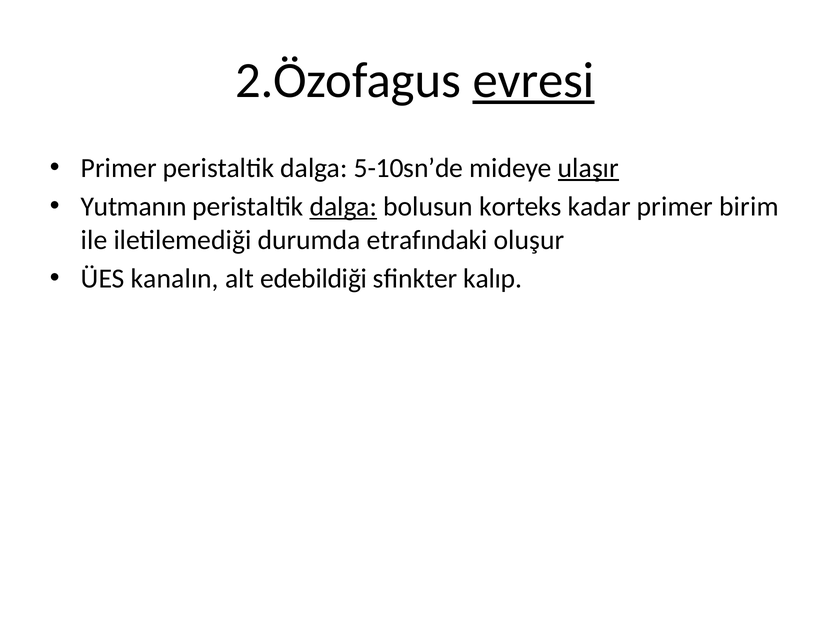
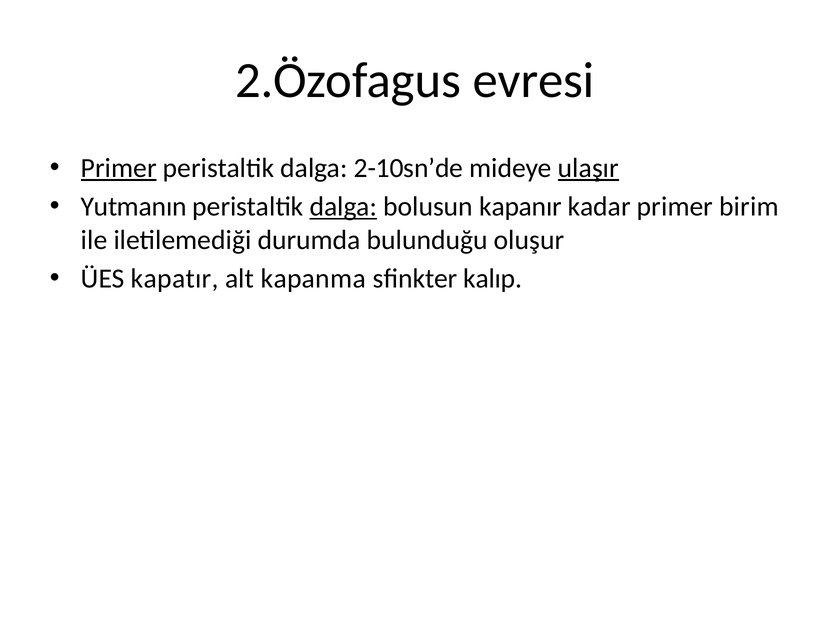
evresi underline: present -> none (534, 80)
Primer underline: none -> present (119, 168)
5-10sn’de: 5-10sn’de -> 2-10sn’de (409, 168)
korteks: korteks -> kapanır (521, 207)
etrafındaki: etrafındaki -> bulunduğu (427, 240)
kanalın: kanalın -> kapatır (175, 279)
edebildiği: edebildiği -> kapanma (313, 279)
